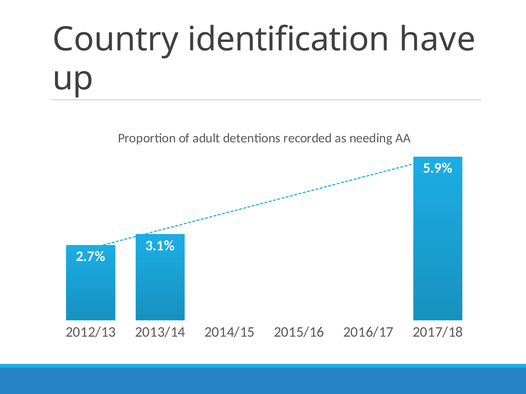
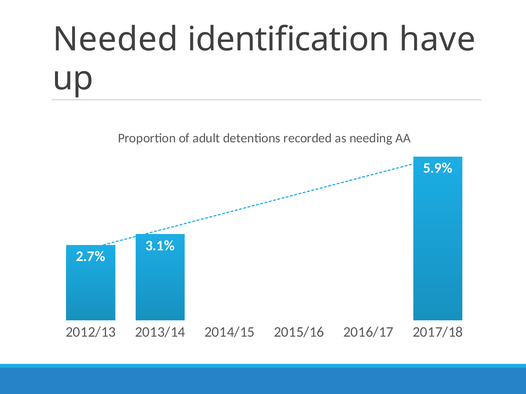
Country: Country -> Needed (115, 40)
